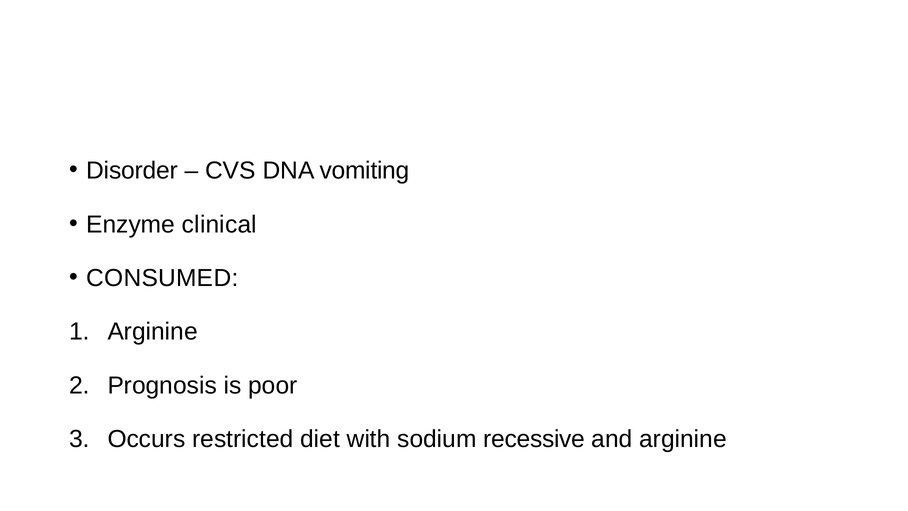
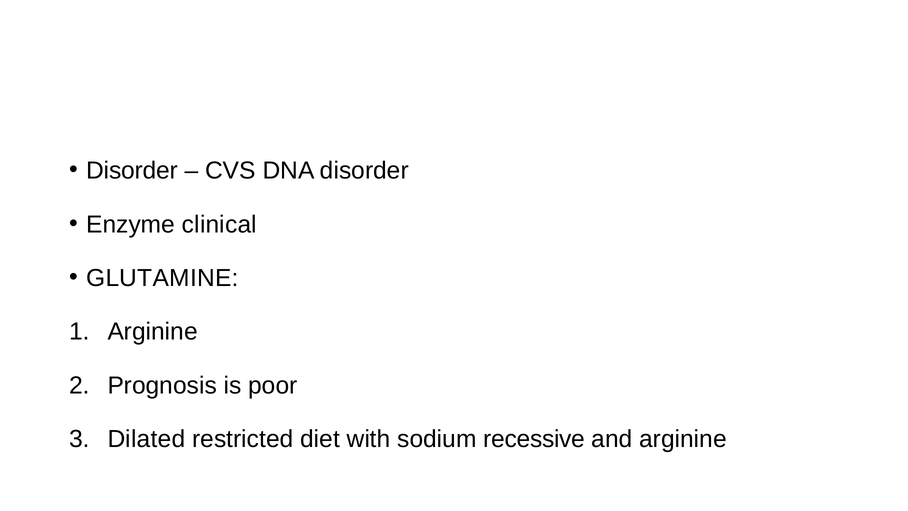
DNA vomiting: vomiting -> disorder (364, 171)
CONSUMED: CONSUMED -> GLUTAMINE (162, 278)
Occurs: Occurs -> Dilated (146, 439)
